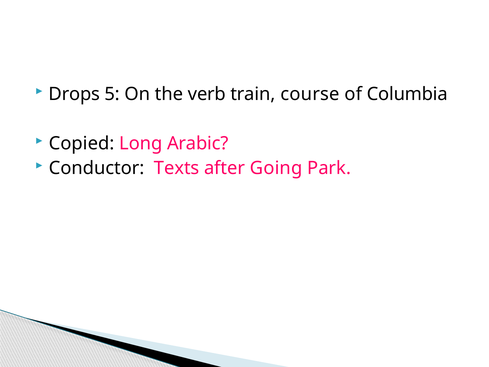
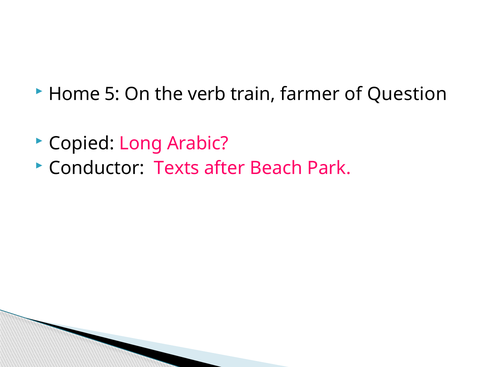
Drops: Drops -> Home (74, 94)
course: course -> farmer (310, 94)
Columbia: Columbia -> Question (407, 94)
Going: Going -> Beach (276, 168)
